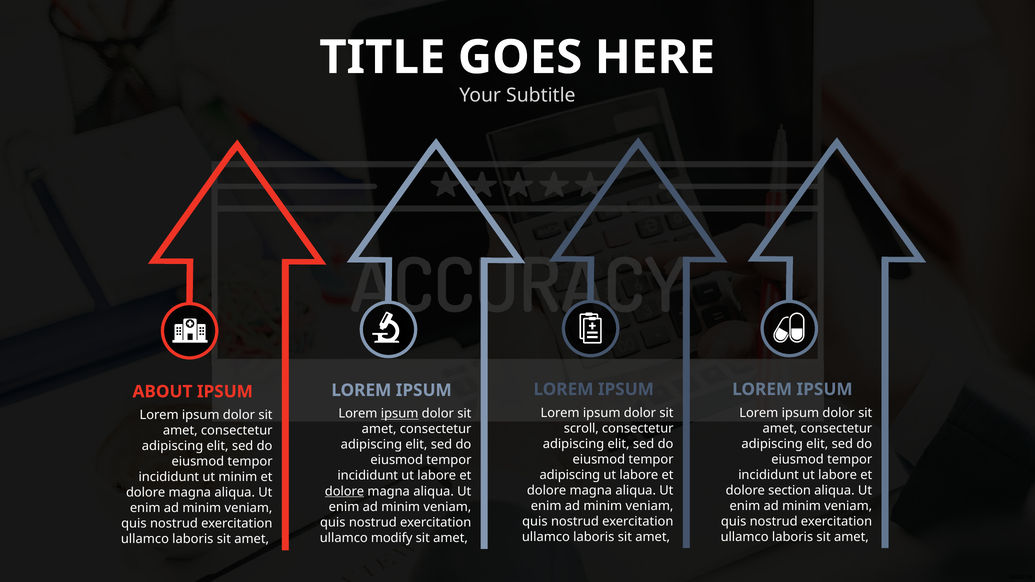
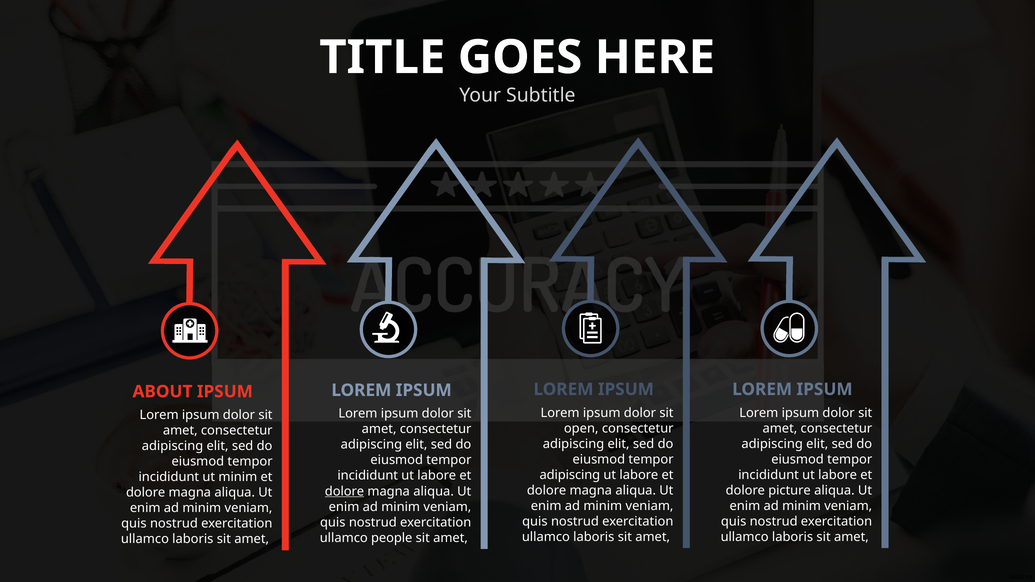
ipsum underline: present -> none (400, 414)
scroll: scroll -> open (581, 428)
section: section -> picture (790, 491)
modify: modify -> people (392, 538)
